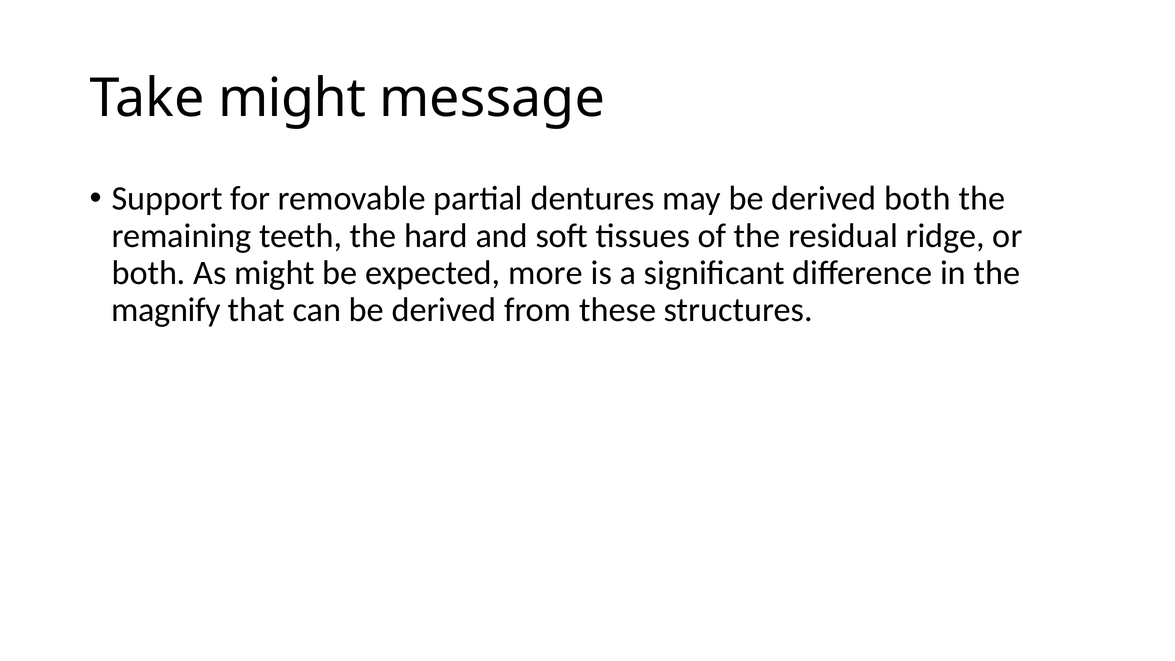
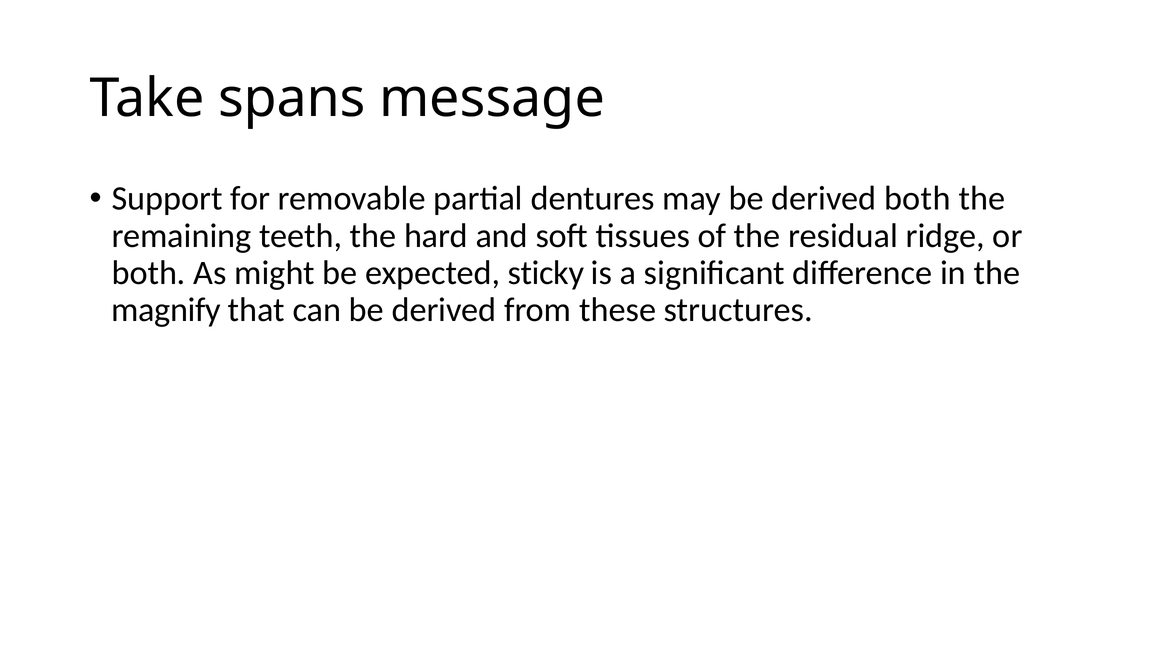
Take might: might -> spans (292, 99)
more: more -> sticky (546, 273)
